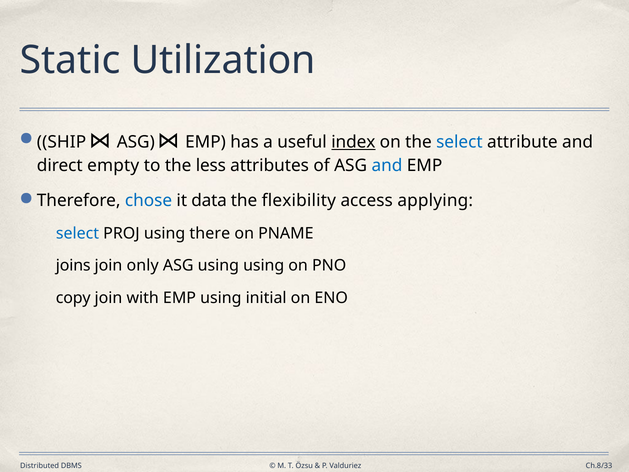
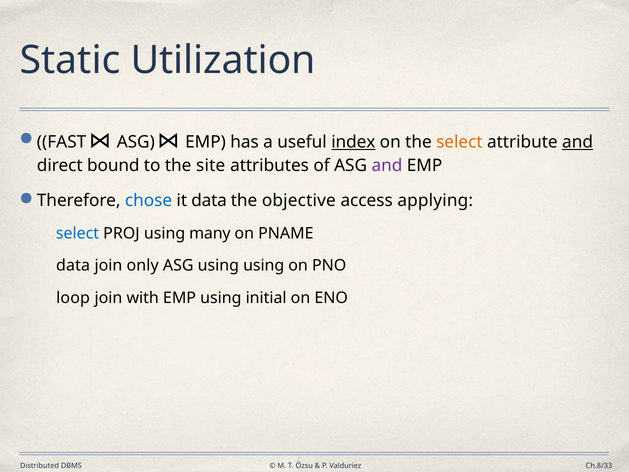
SHIP: SHIP -> FAST (62, 142)
select colour: blue -> orange (459, 142)
and underline: none -> present (578, 142)
empty: empty -> bound (113, 166)
less: less -> site (211, 166)
and colour: blue -> purple (387, 166)
flexibility: flexibility -> objective (299, 200)
there: there -> many (210, 233)
joins: joins -> data (73, 266)
copy: copy -> loop (73, 298)
